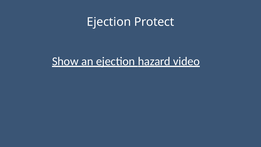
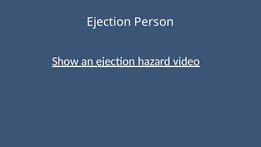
Protect: Protect -> Person (154, 22)
